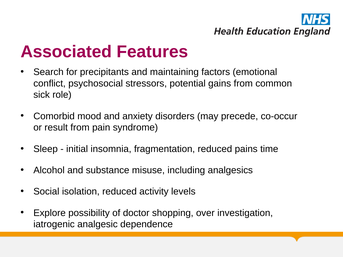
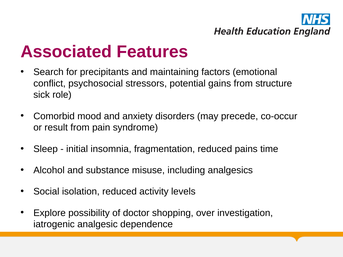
common: common -> structure (274, 83)
